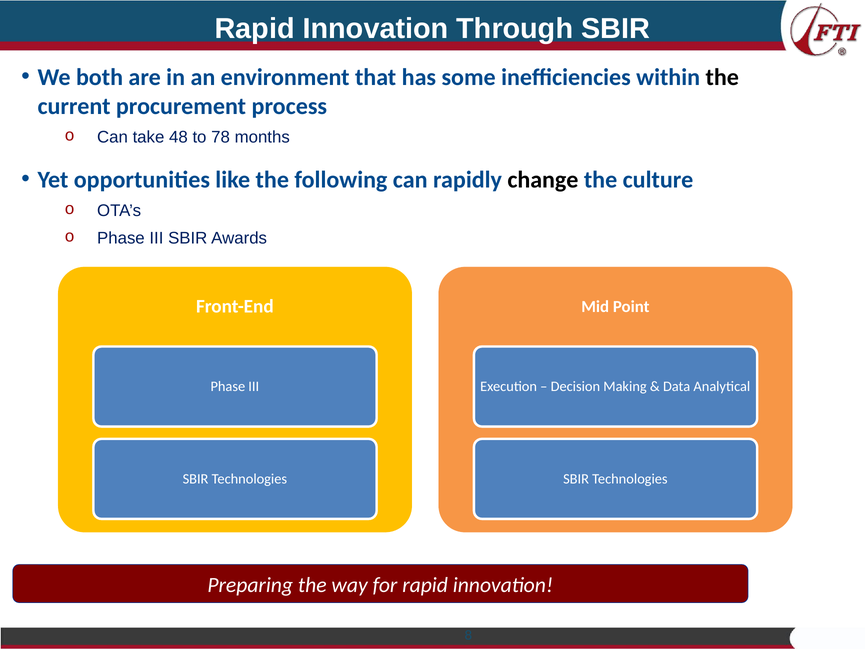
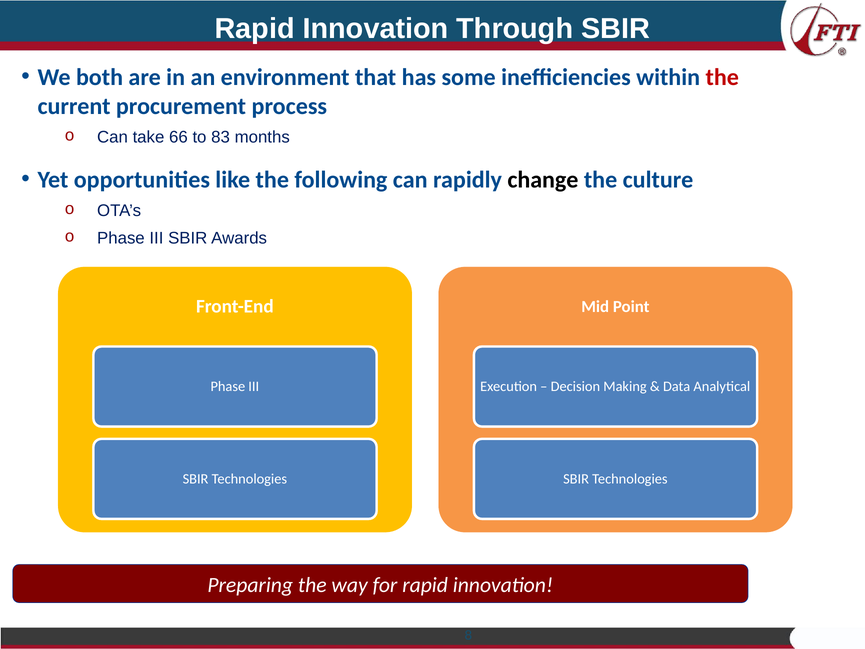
the colour: black -> red (722, 77)
48: 48 -> 66 (178, 137)
78: 78 -> 83 (221, 137)
